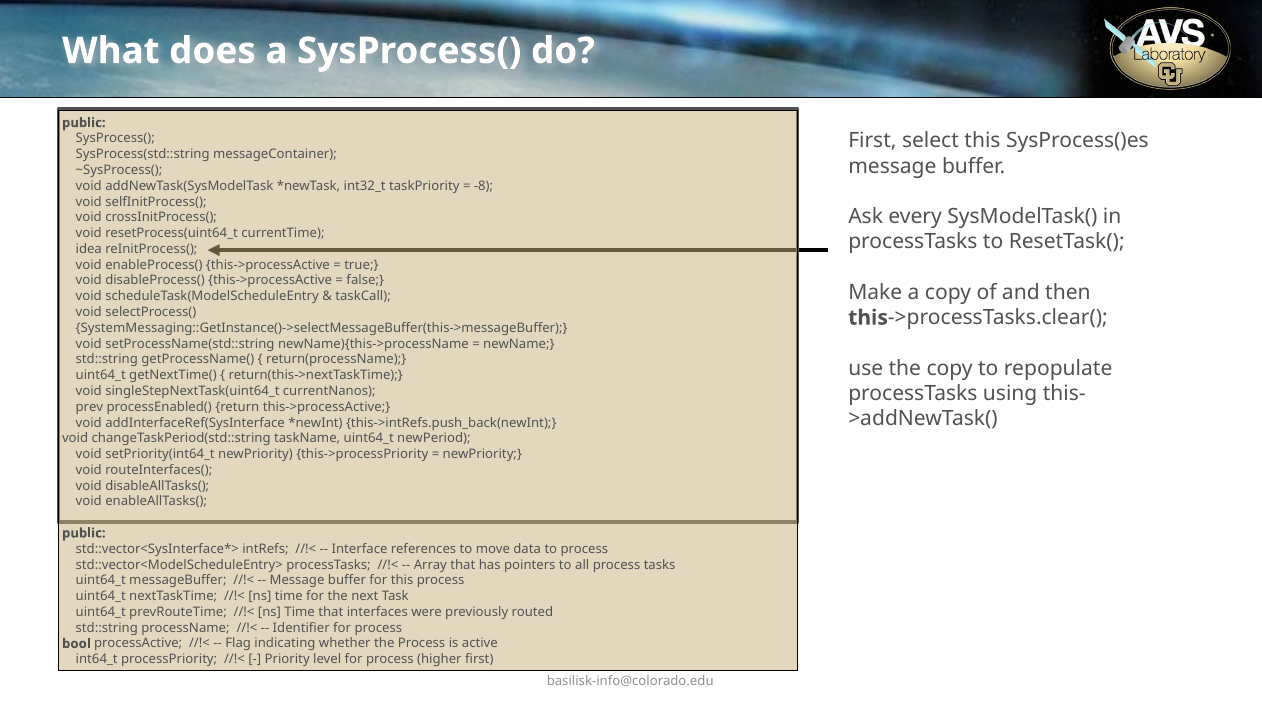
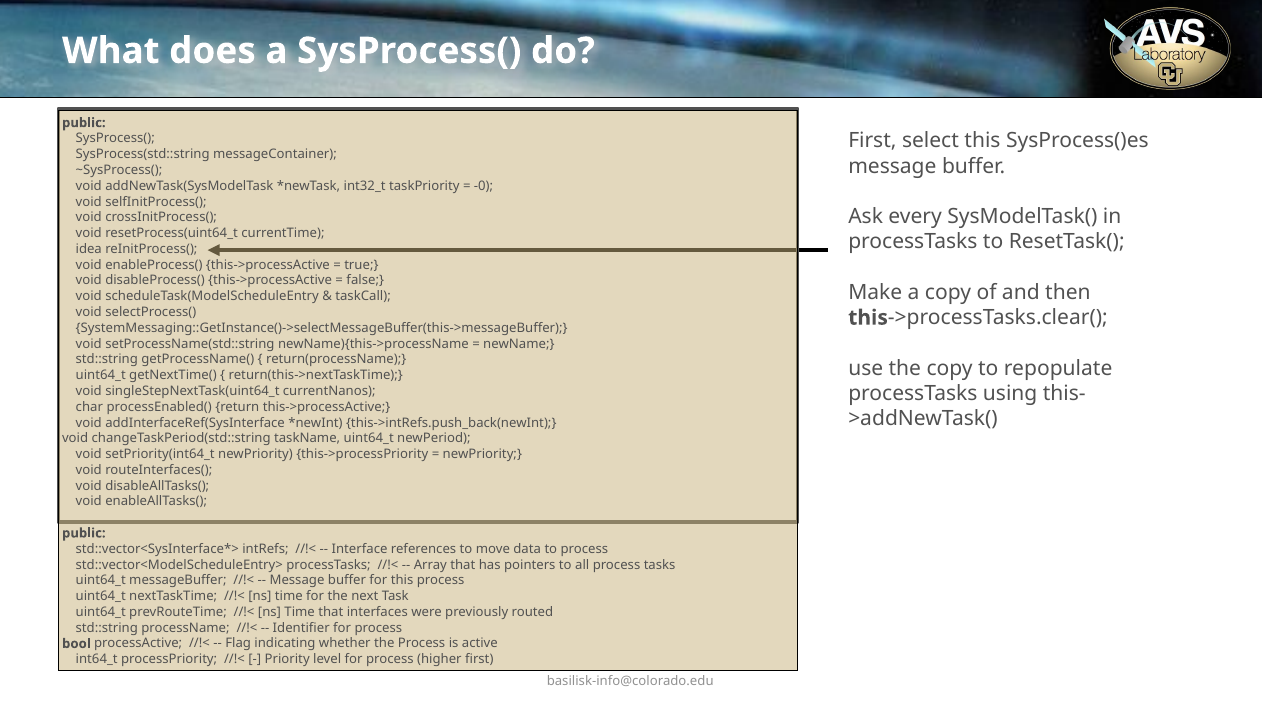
-8: -8 -> -0 (484, 186)
prev: prev -> char (89, 407)
